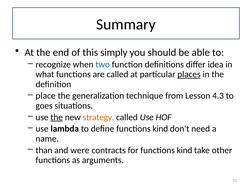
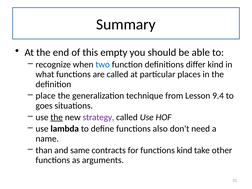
simply: simply -> empty (114, 52)
differ idea: idea -> kind (216, 65)
places underline: present -> none (189, 74)
4.3: 4.3 -> 9.4 (218, 96)
strategy colour: orange -> purple (98, 117)
define functions kind: kind -> also (160, 129)
were: were -> same (80, 150)
